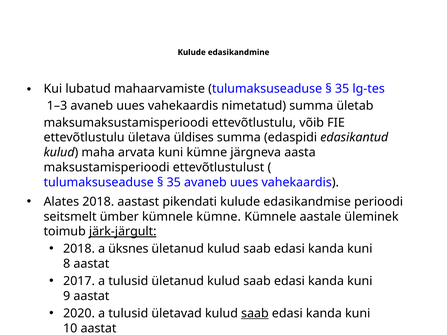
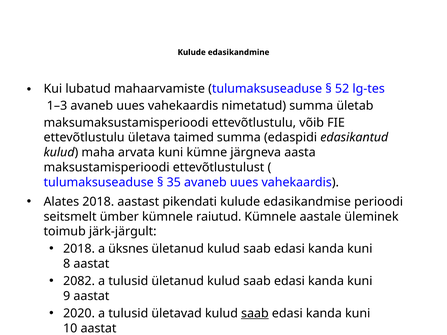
35: 35 -> 52 (342, 89)
üldises: üldises -> taimed (194, 138)
kümnele kümne: kümne -> raiutud (219, 217)
järk-järgult underline: present -> none (123, 232)
2017: 2017 -> 2082 (79, 281)
